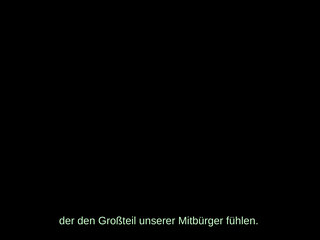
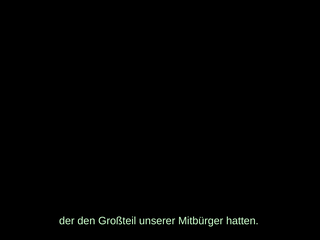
fühlen: fühlen -> hatten (242, 221)
